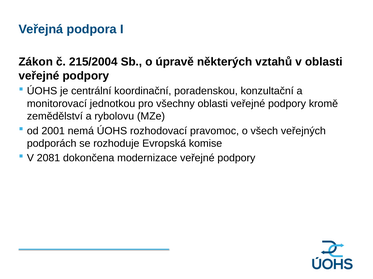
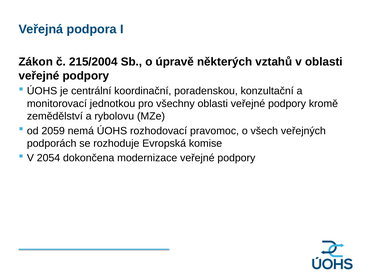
2001: 2001 -> 2059 (53, 131)
2081: 2081 -> 2054 (48, 158)
